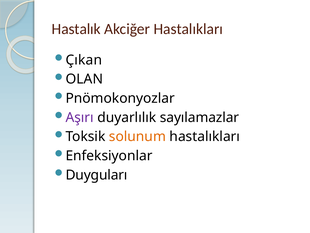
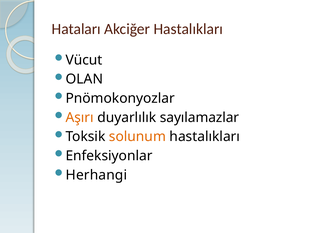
Hastalık: Hastalık -> Hataları (76, 29)
Çıkan: Çıkan -> Vücut (84, 60)
Aşırı colour: purple -> orange (80, 117)
Duyguları: Duyguları -> Herhangi (96, 175)
